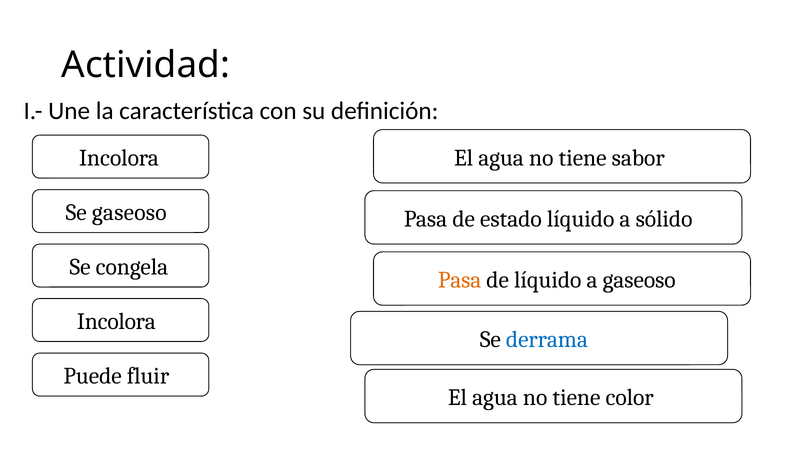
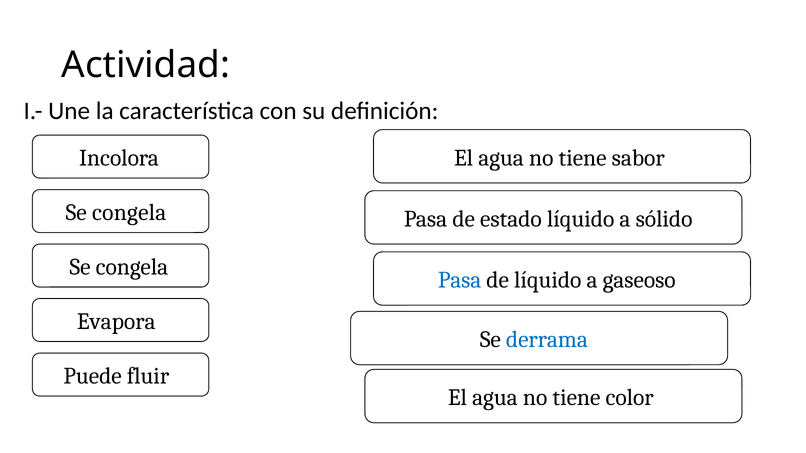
gaseoso: gaseoso -> congela (129, 213)
Pasa colour: orange -> blue (460, 280)
Incolora: Incolora -> Evapora (116, 322)
